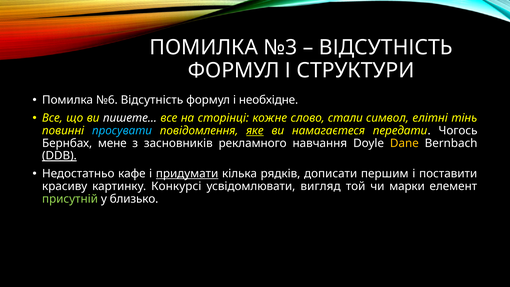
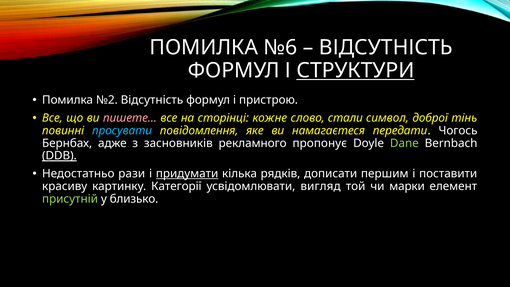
№3: №3 -> №6 (280, 47)
СТРУКТУРИ underline: none -> present (355, 70)
№6: №6 -> №2 (107, 100)
необхідне: необхідне -> пристрою (269, 100)
пишете… colour: white -> pink (130, 118)
елітні: елітні -> доброї (430, 118)
яке underline: present -> none (255, 130)
мене: мене -> адже (112, 143)
навчання: навчання -> пропонує (320, 143)
Dane colour: yellow -> light green (404, 143)
кафе: кафе -> рази (132, 174)
Конкурсі: Конкурсі -> Категорії (176, 186)
